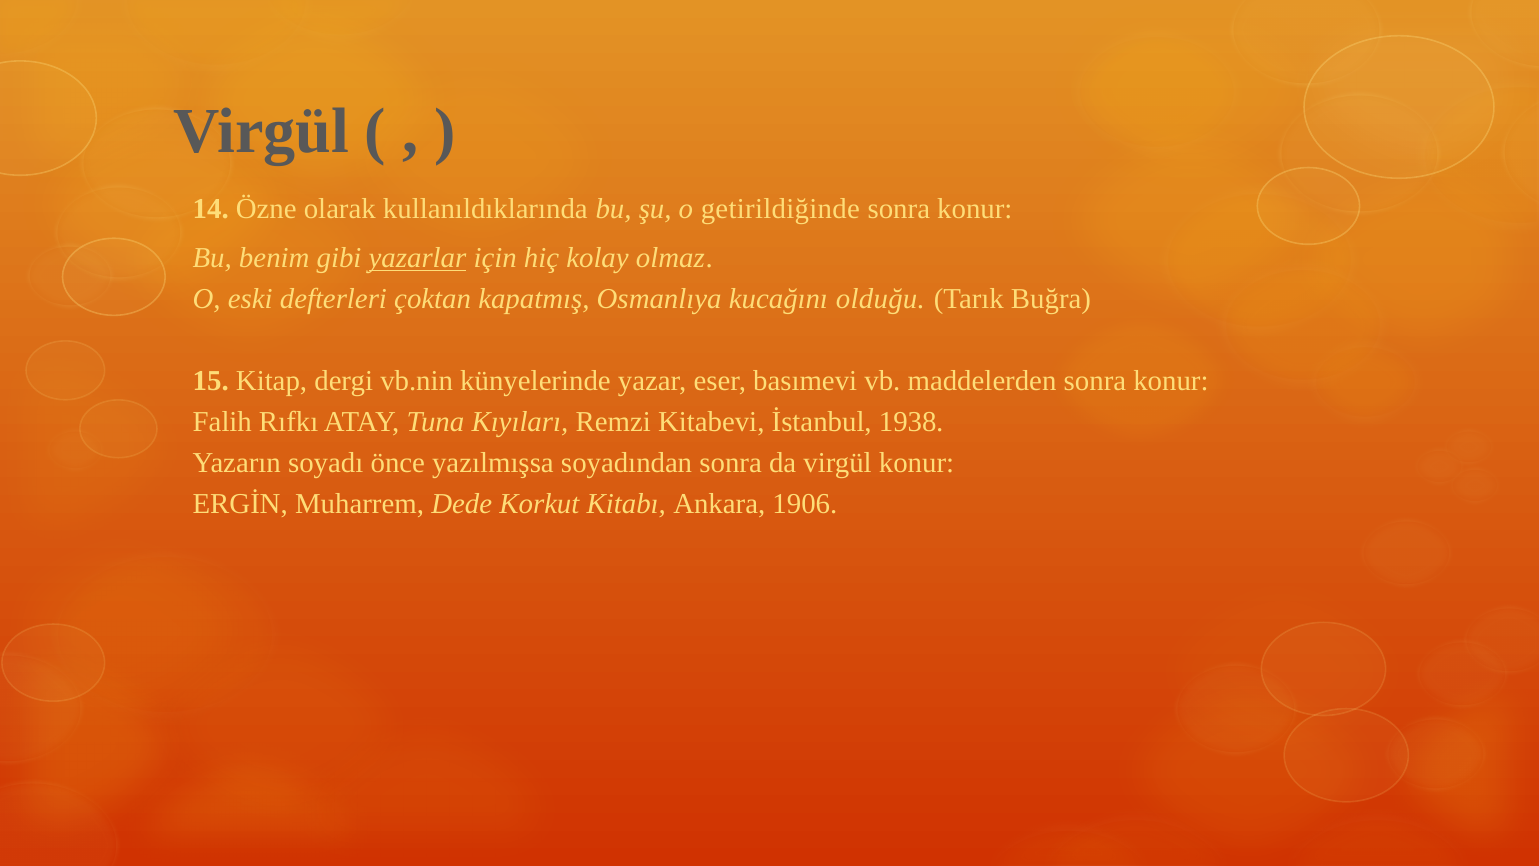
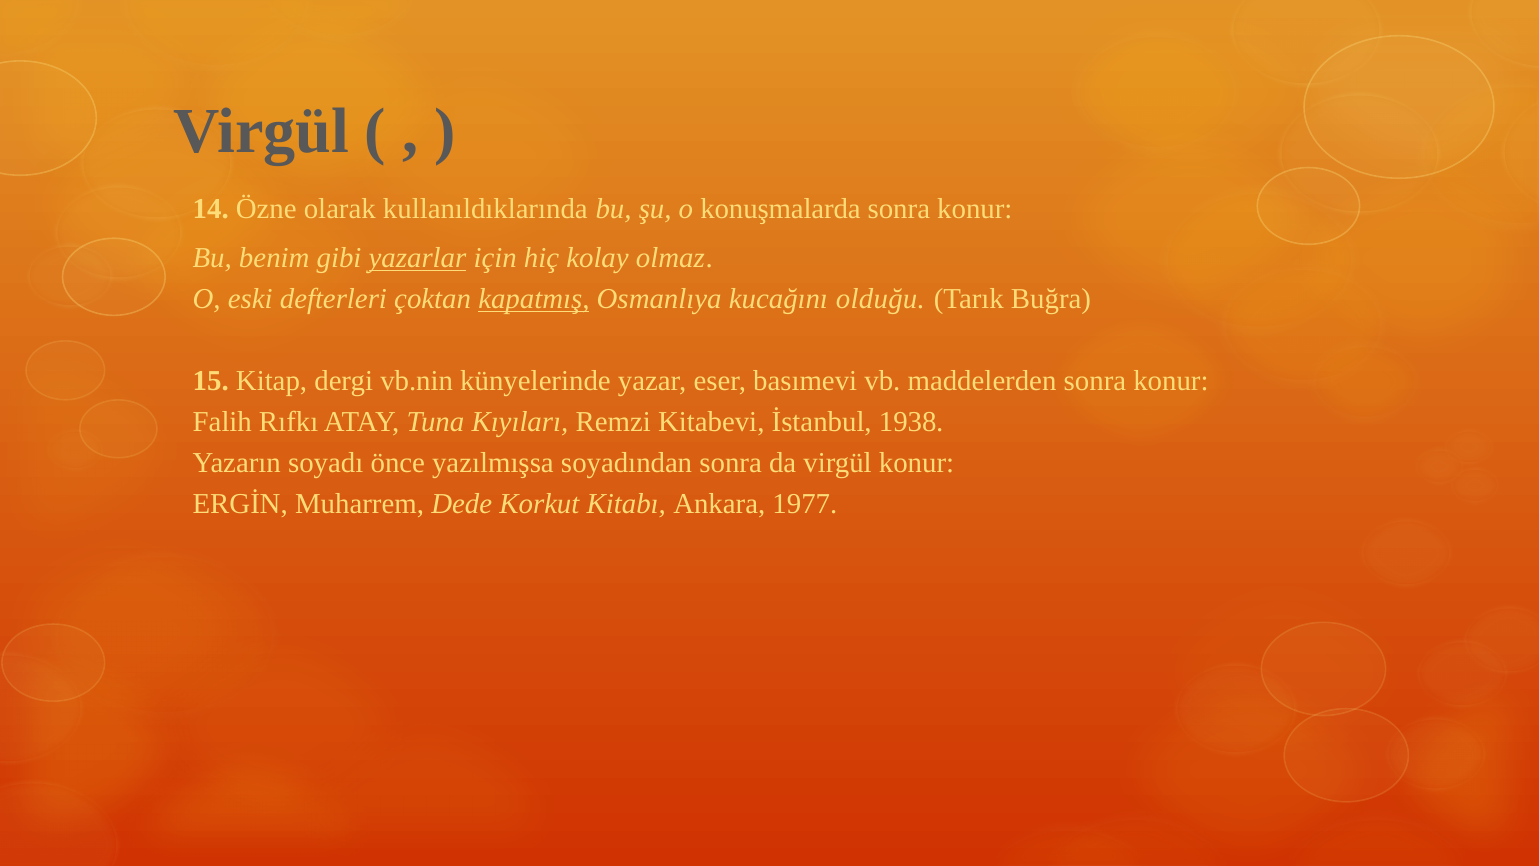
getirildiğinde: getirildiğinde -> konuşmalarda (780, 209)
kapatmış underline: none -> present (534, 299)
1906: 1906 -> 1977 (805, 504)
